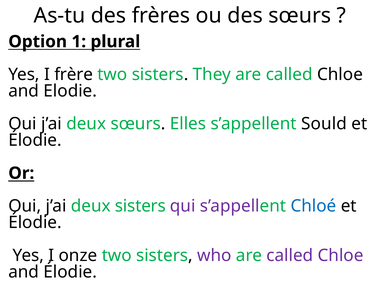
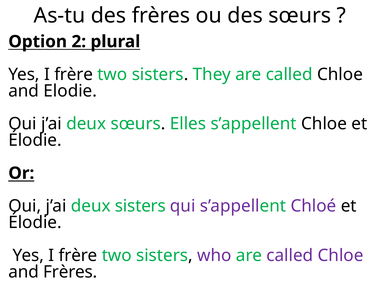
1: 1 -> 2 (79, 42)
s’appellent Sould: Sould -> Chloe (324, 124)
Chloé colour: blue -> purple (313, 206)
onze: onze -> frère (78, 255)
and Élodie: Élodie -> Frères (70, 272)
